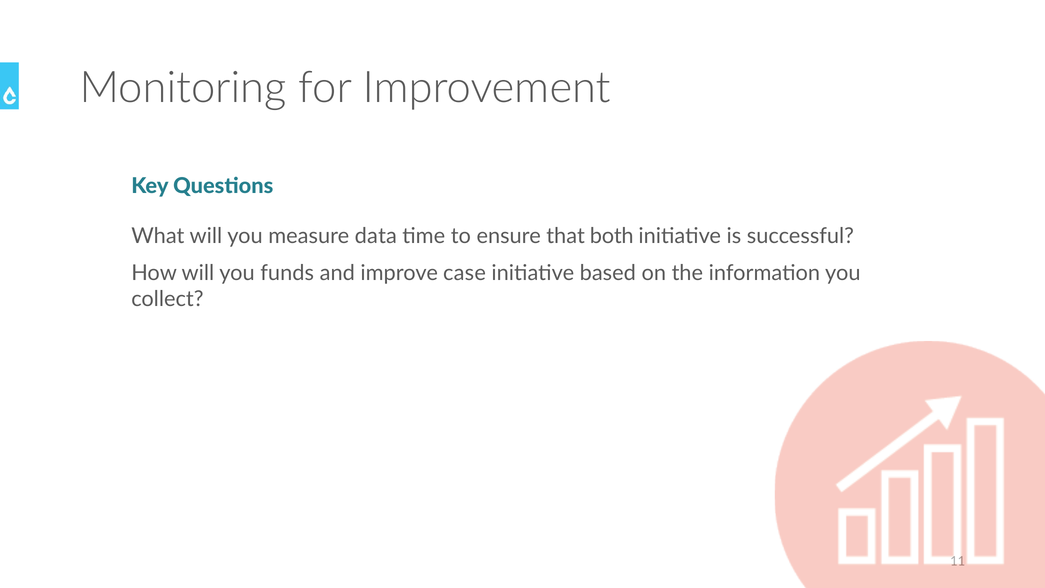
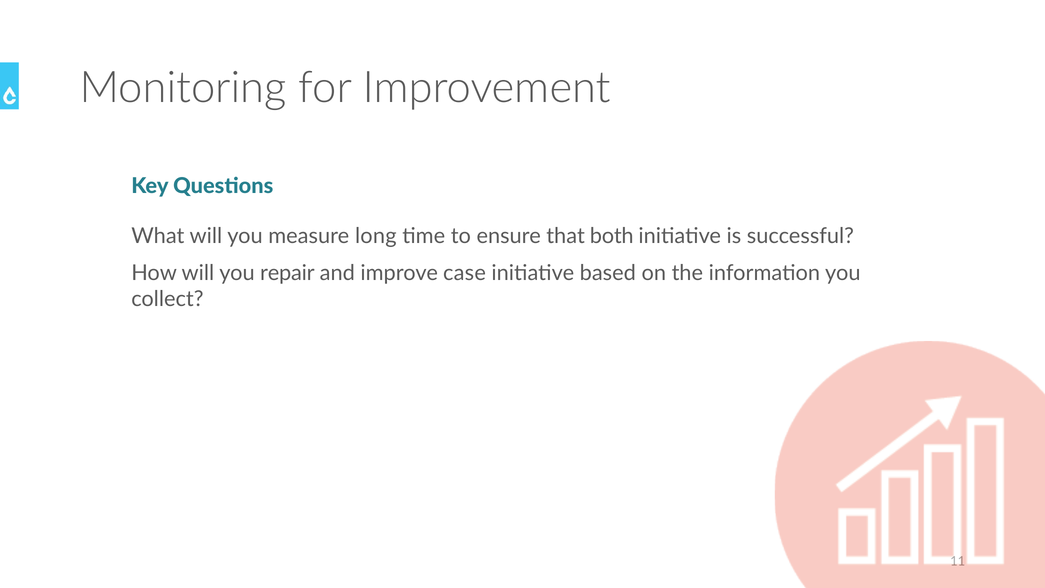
data: data -> long (376, 236)
funds: funds -> repair (287, 273)
